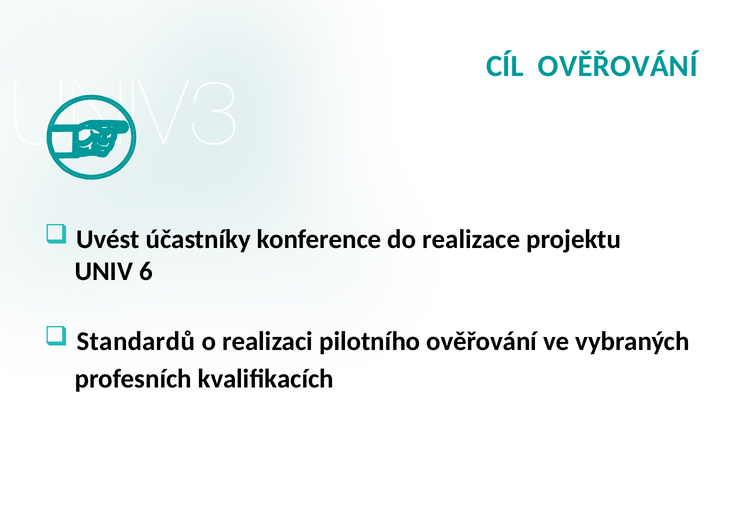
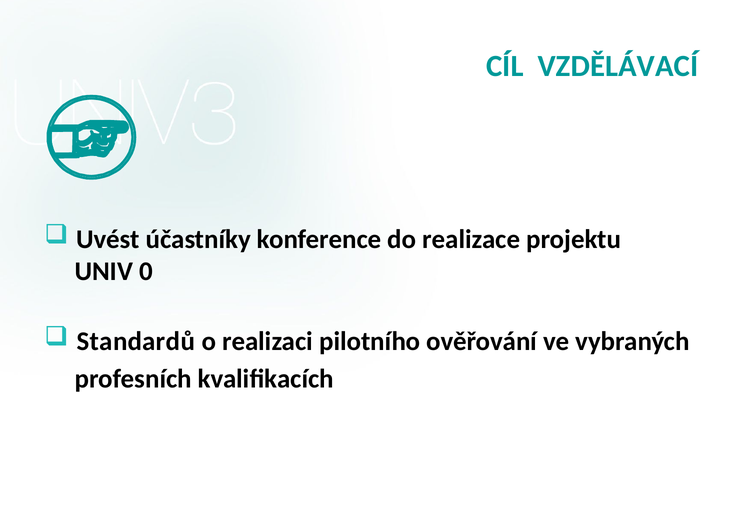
CÍL OVĚŘOVÁNÍ: OVĚŘOVÁNÍ -> VZDĚLÁVACÍ (618, 66)
6: 6 -> 0 (146, 272)
